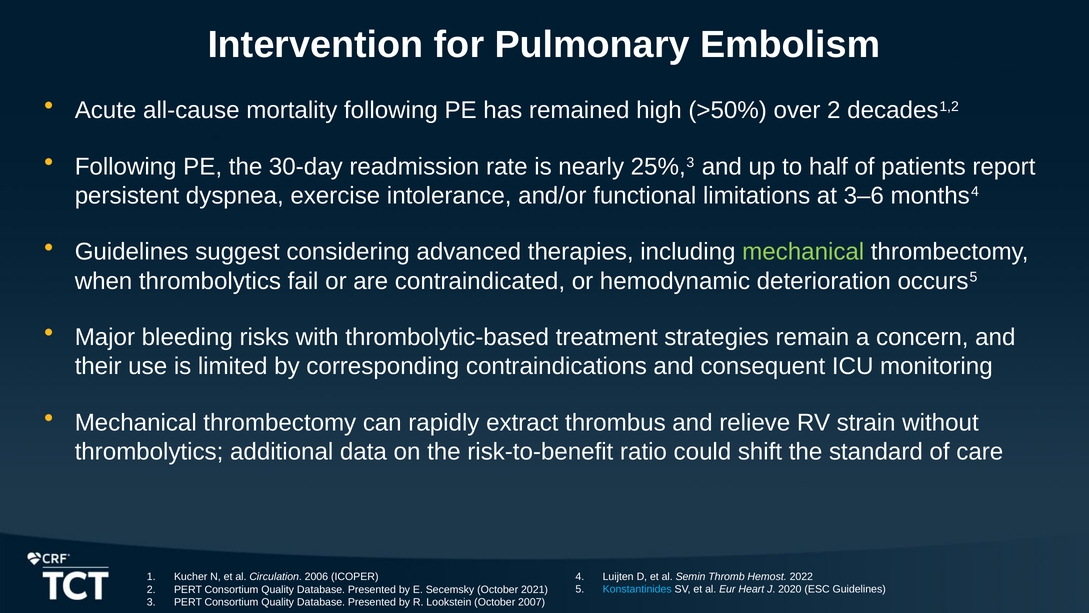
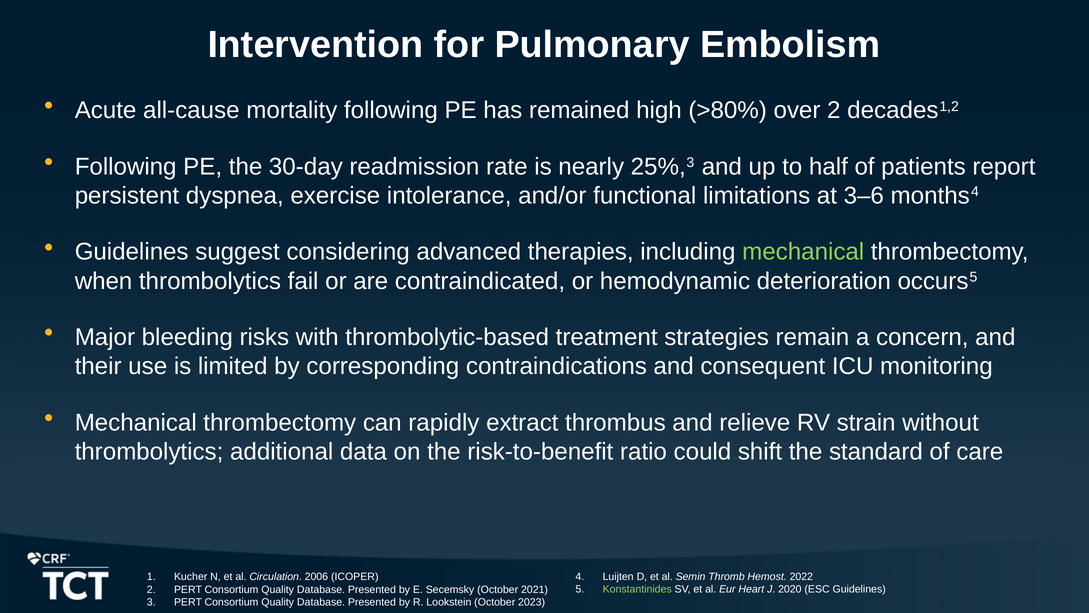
>50%: >50% -> >80% (728, 110)
Konstantinides colour: light blue -> light green (637, 589)
2007: 2007 -> 2023 (532, 602)
